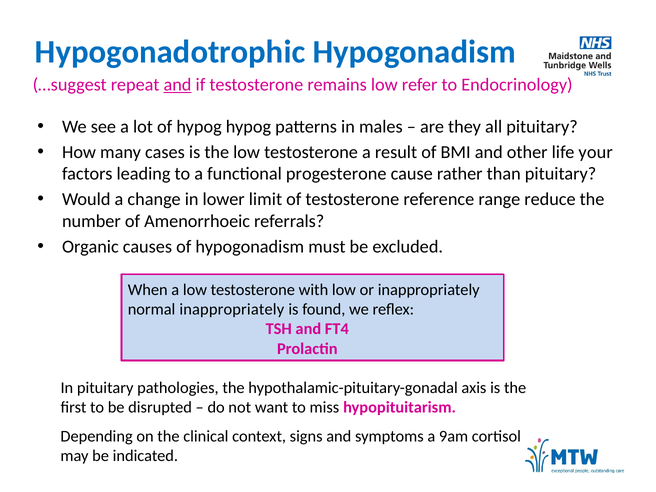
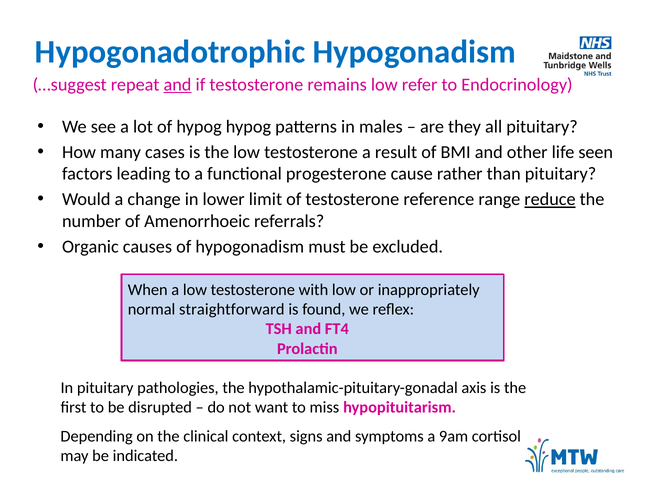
your: your -> seen (596, 152)
reduce underline: none -> present (550, 199)
normal inappropriately: inappropriately -> straightforward (232, 309)
